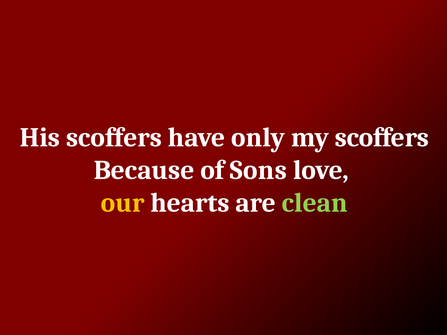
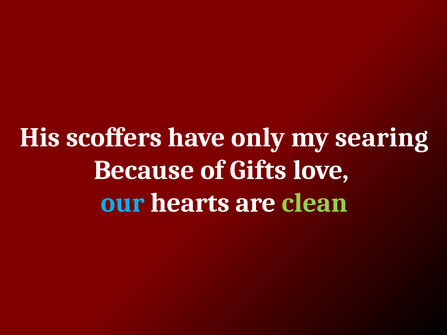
my scoffers: scoffers -> searing (382, 138)
Sons: Sons -> Gifts (258, 170)
our colour: yellow -> light blue (123, 203)
